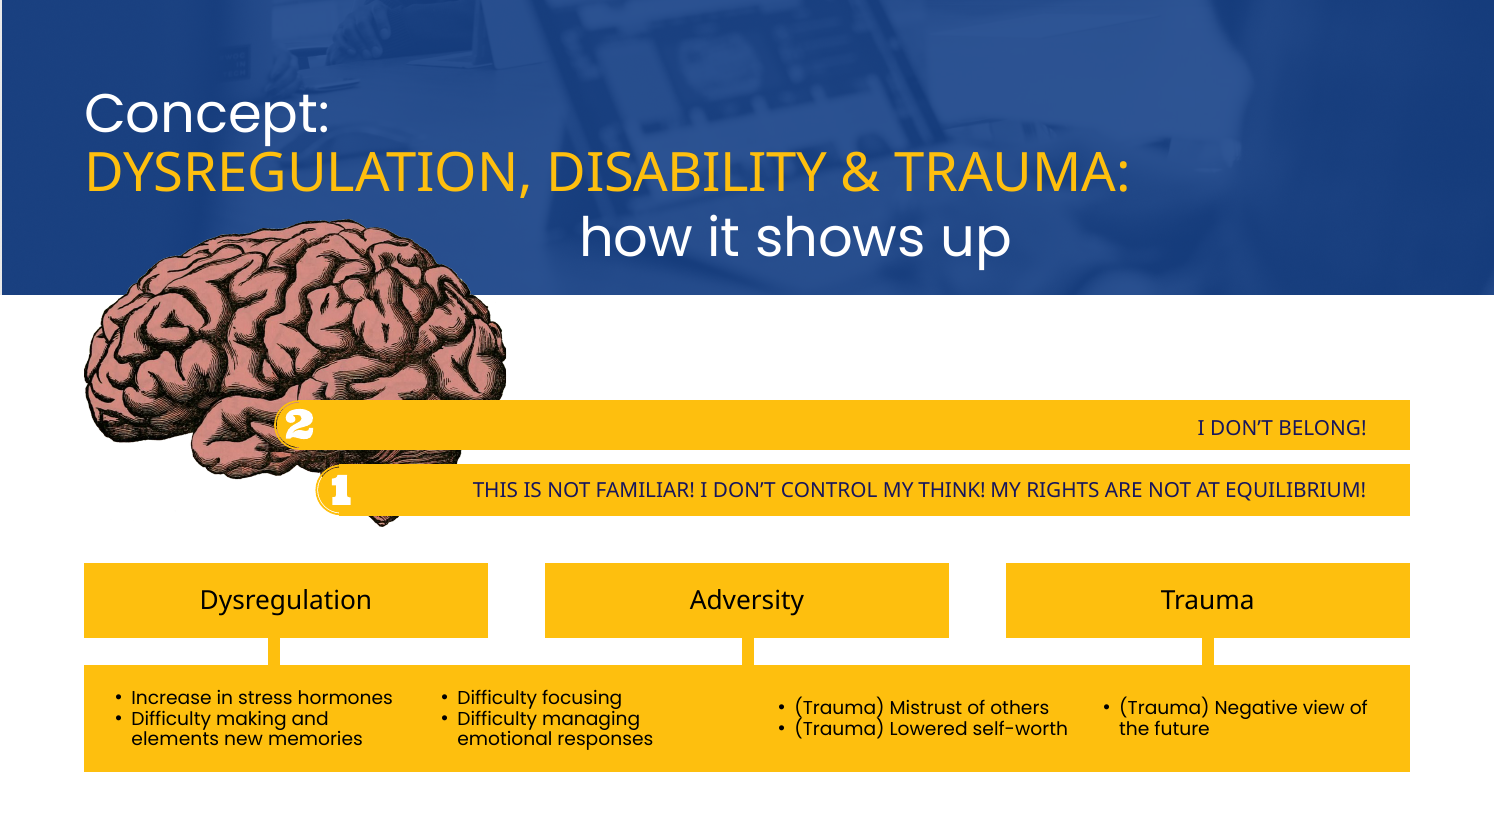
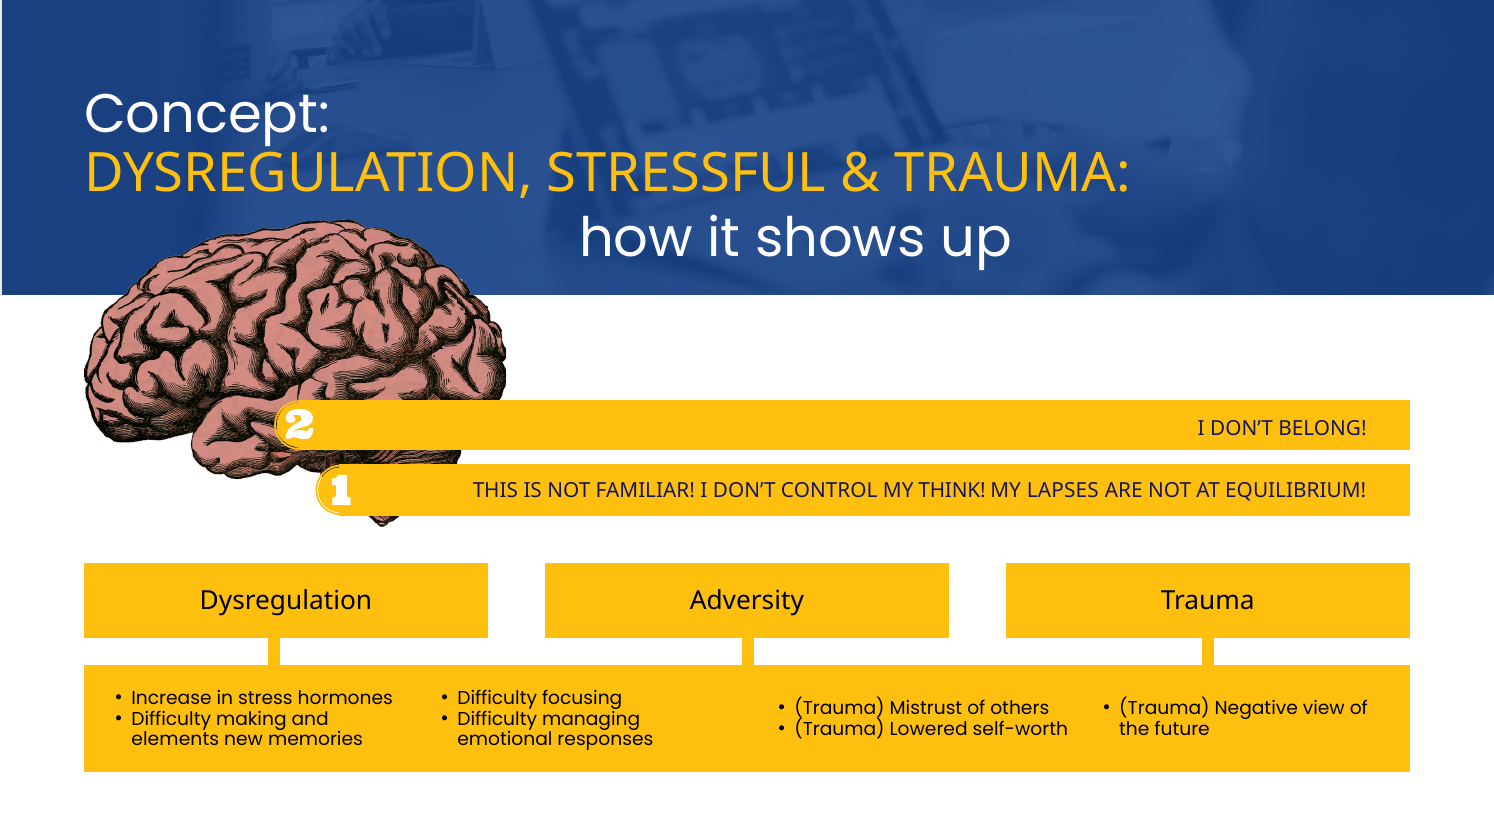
DISABILITY: DISABILITY -> STRESSFUL (687, 174)
RIGHTS: RIGHTS -> LAPSES (1063, 491)
